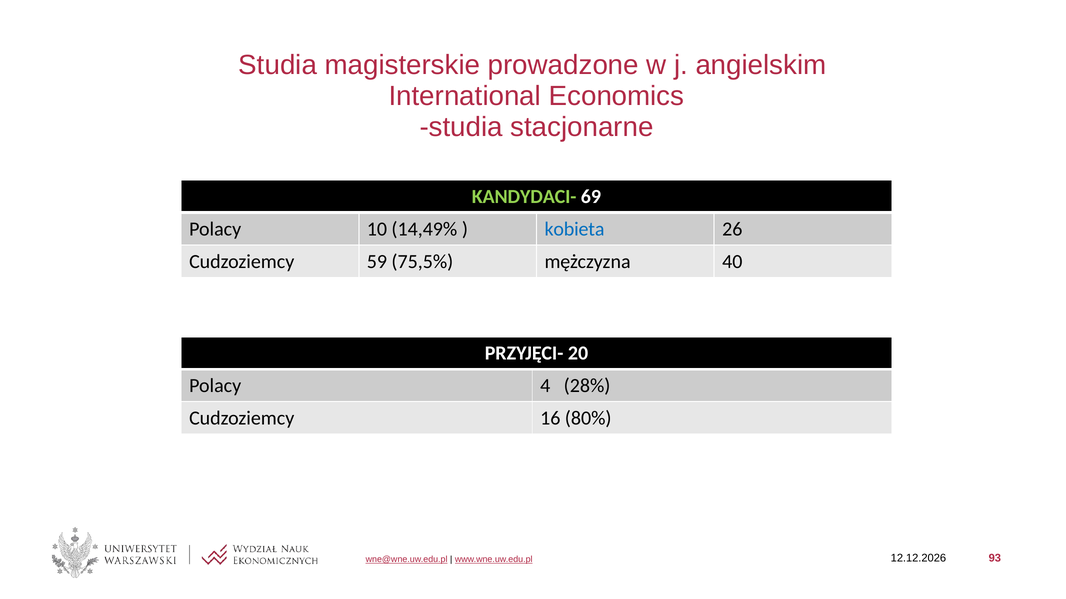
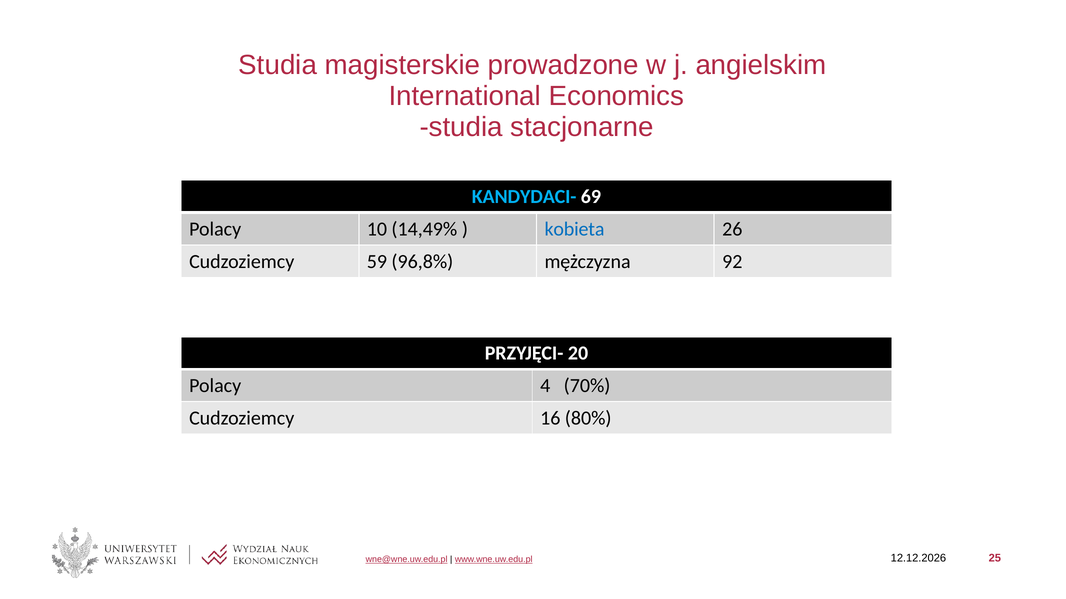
KANDYDACI- colour: light green -> light blue (524, 197)
75,5%: 75,5% -> 96,8% (422, 262)
40: 40 -> 92 (732, 262)
28%: 28% -> 70% (587, 386)
93: 93 -> 25 (995, 559)
